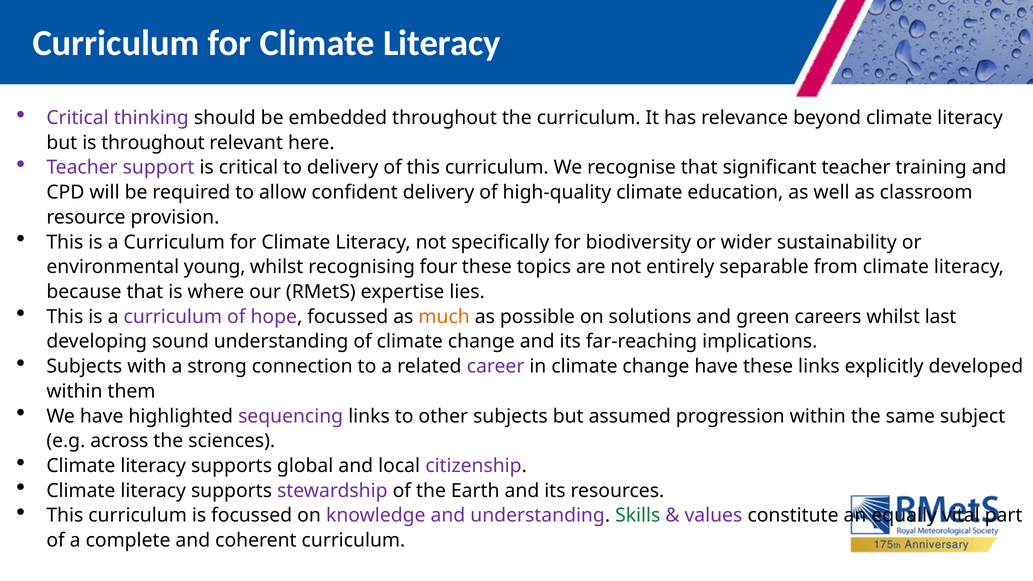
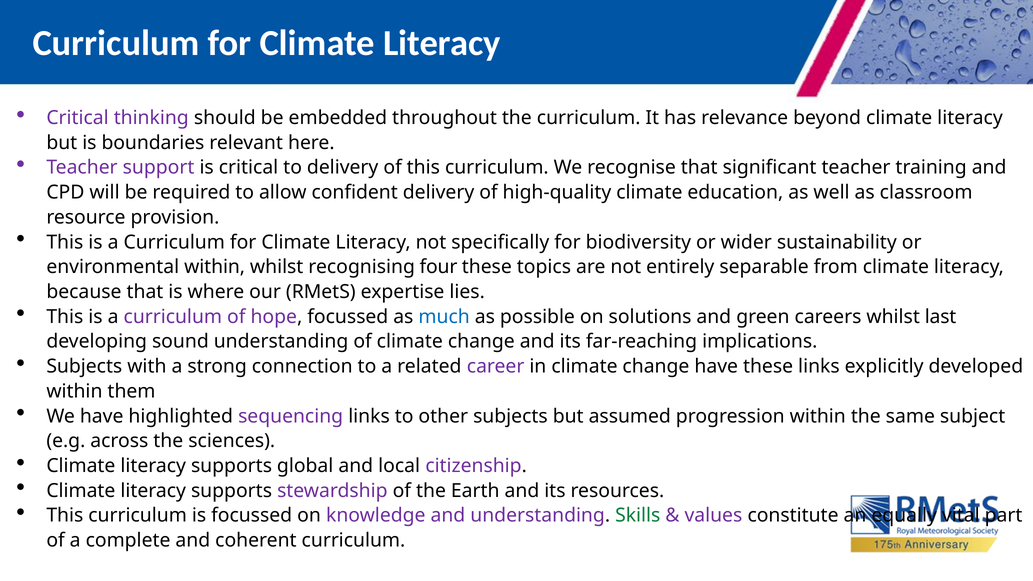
is throughout: throughout -> boundaries (153, 143)
environmental young: young -> within (215, 267)
much colour: orange -> blue (444, 317)
